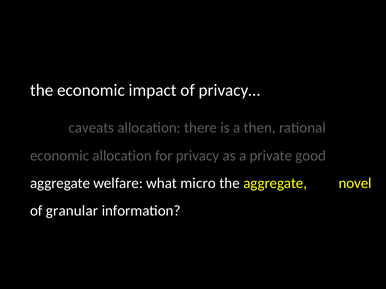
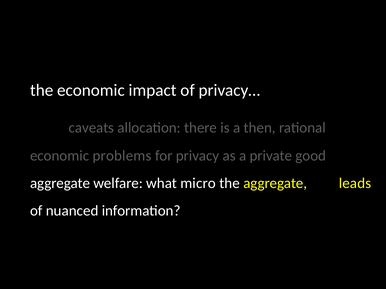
economic allocation: allocation -> problems (122, 156)
novel: novel -> leads (355, 183)
granular: granular -> nuanced (72, 211)
